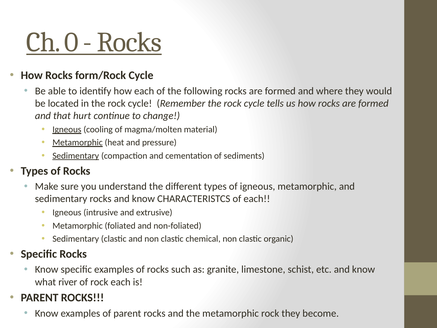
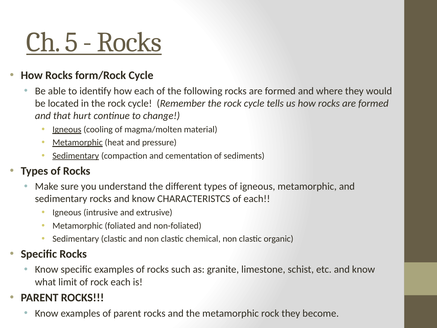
0: 0 -> 5 (71, 42)
river: river -> limit (68, 282)
